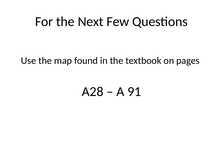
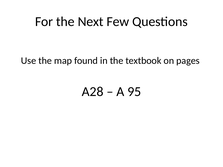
91: 91 -> 95 (134, 92)
